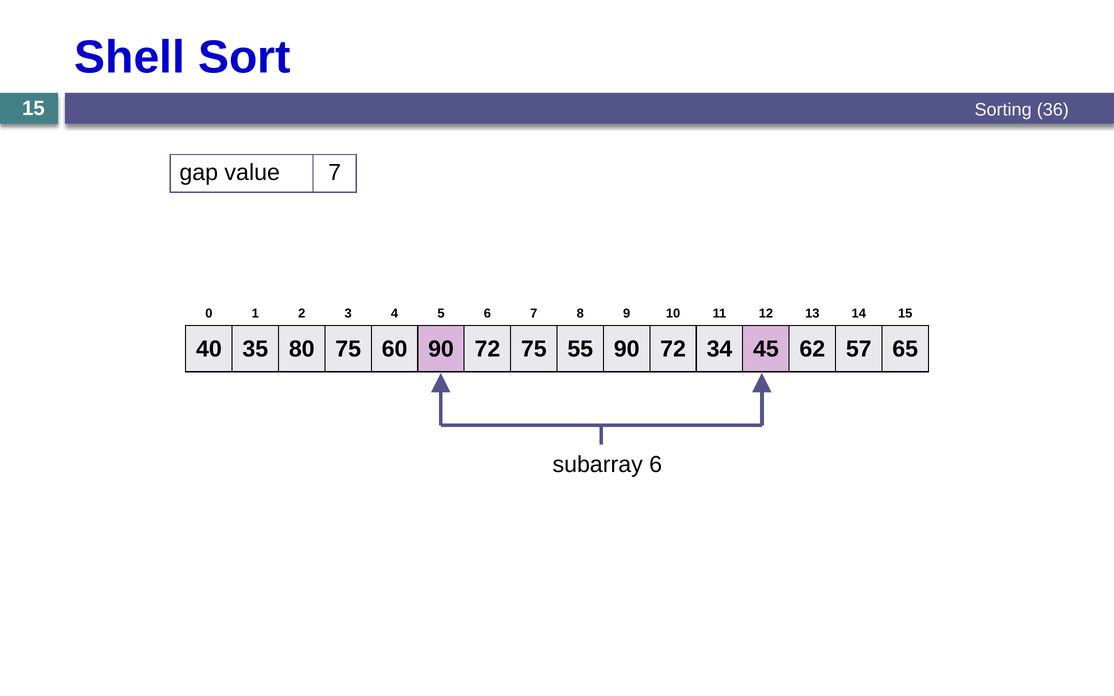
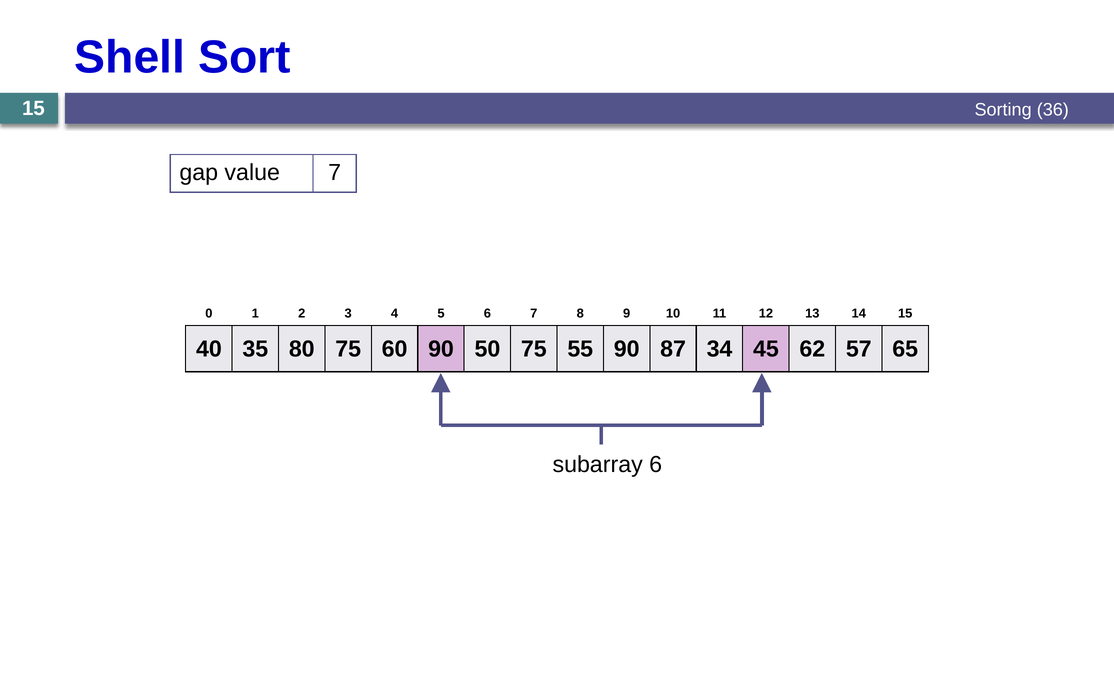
60 90 72: 72 -> 50 (487, 349)
55 90 72: 72 -> 87 (673, 349)
